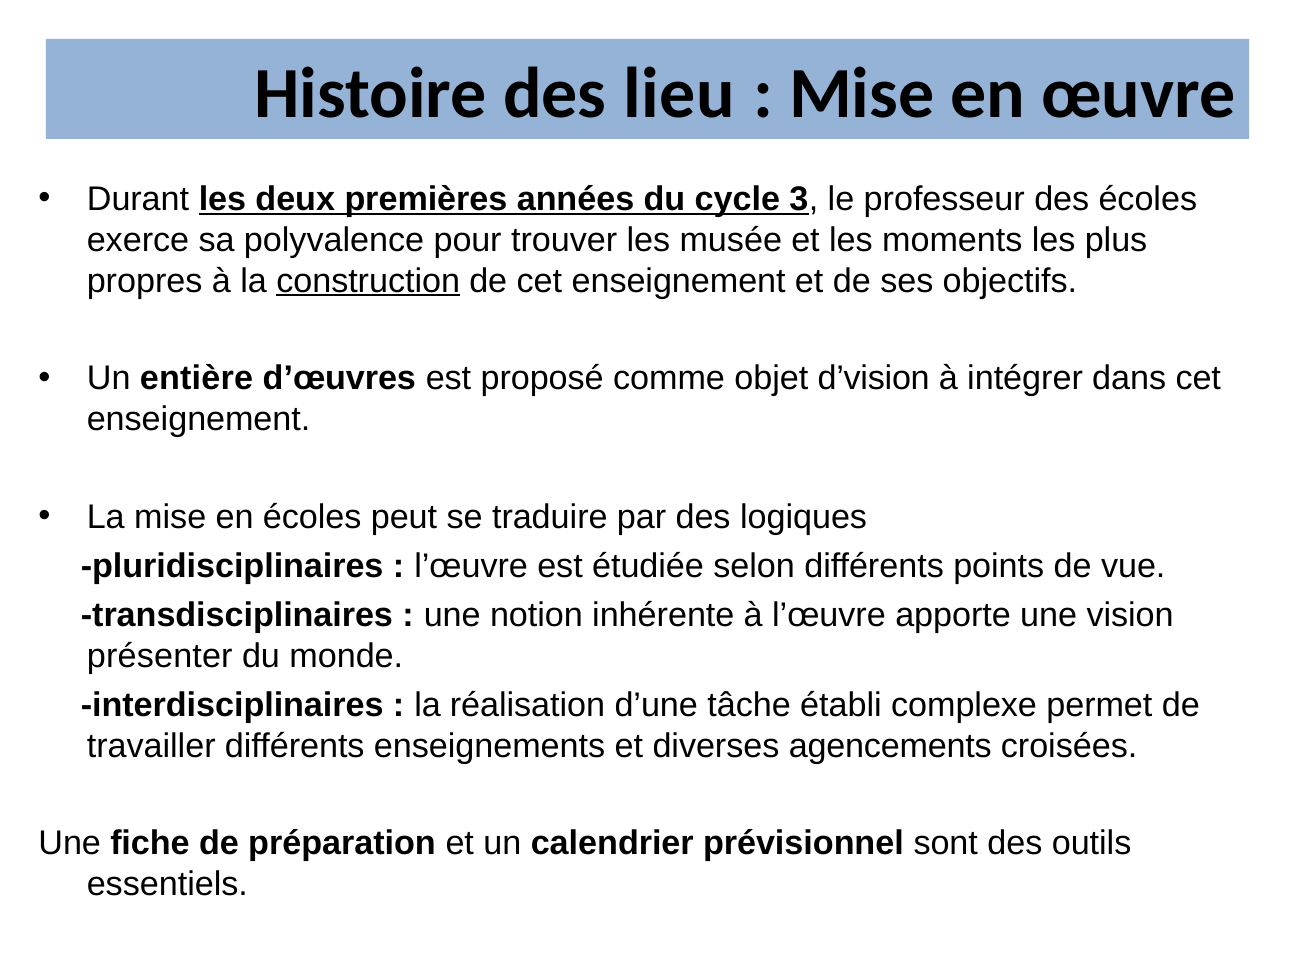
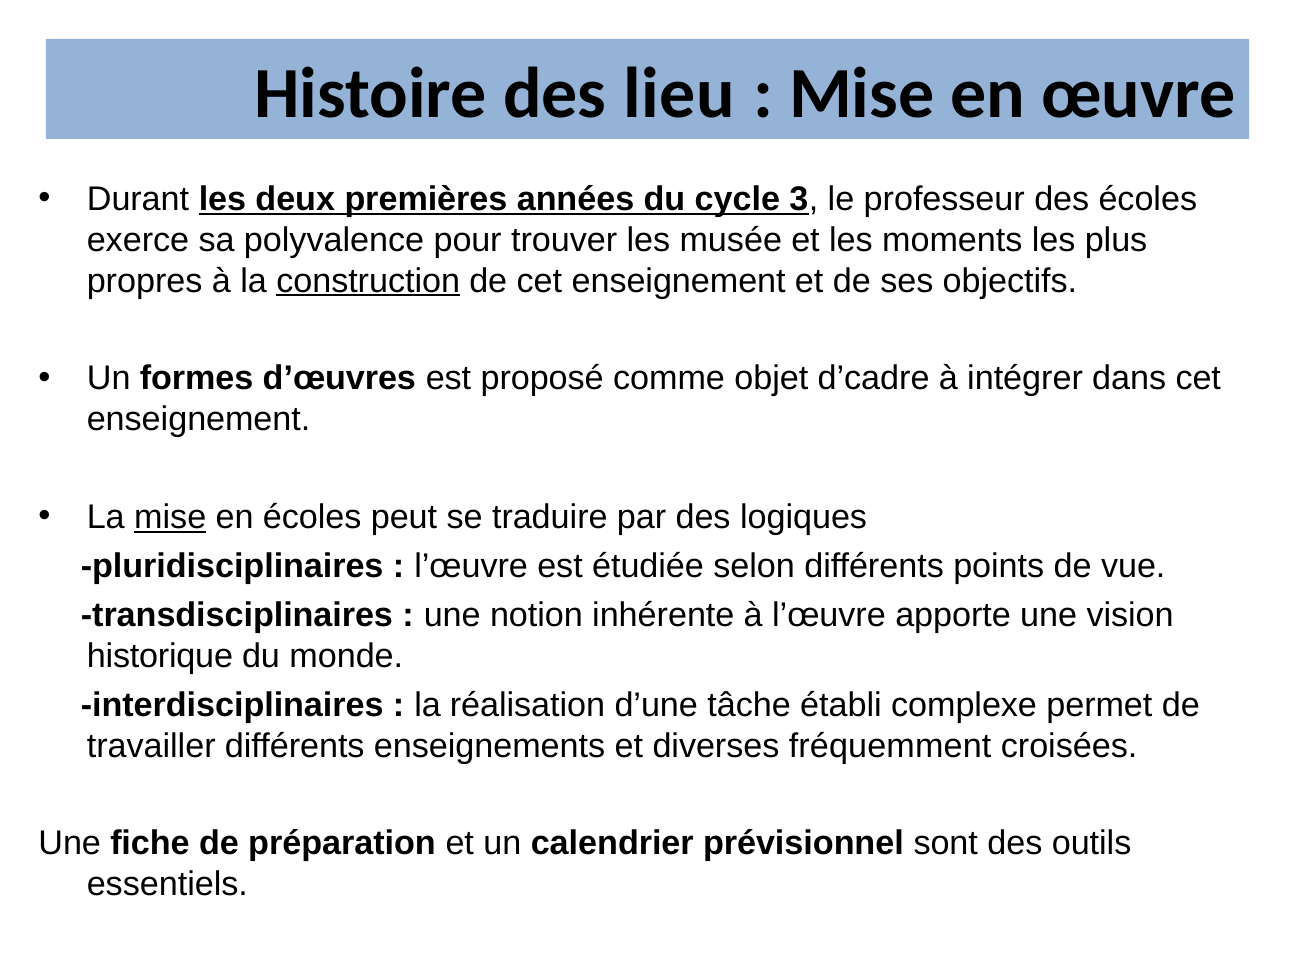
entière: entière -> formes (197, 379)
d’vision: d’vision -> d’cadre (874, 379)
mise underline: none -> present (170, 517)
présenter: présenter -> historique (160, 656)
agencements: agencements -> fréquemment (890, 746)
